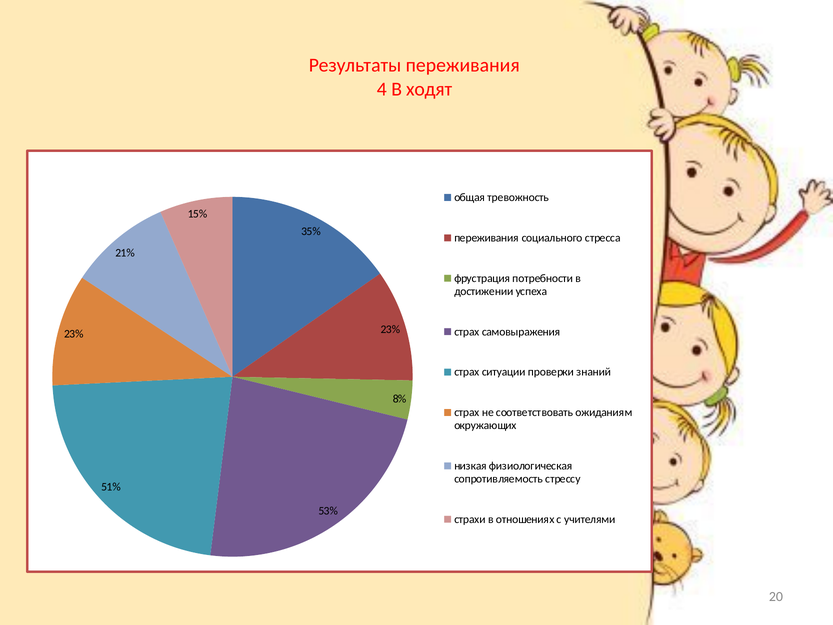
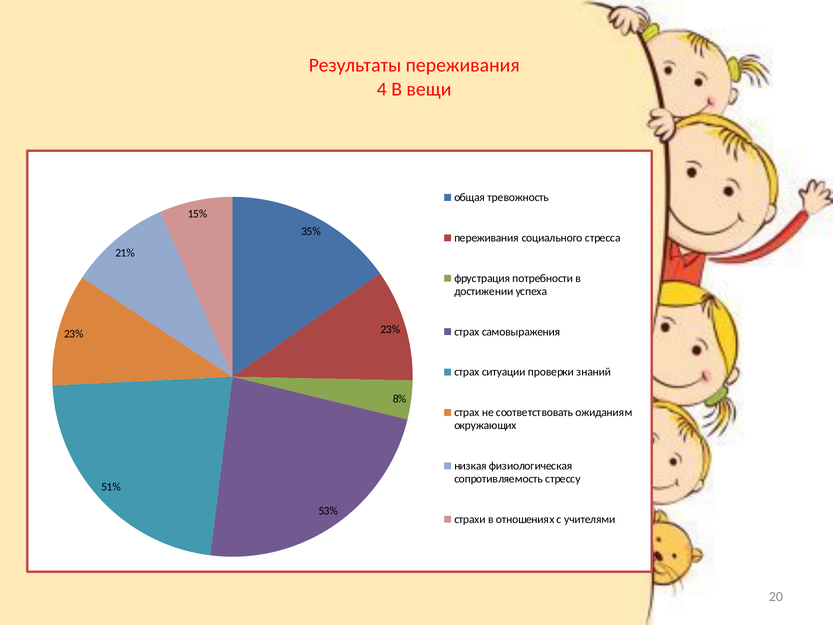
ходят: ходят -> вещи (429, 89)
